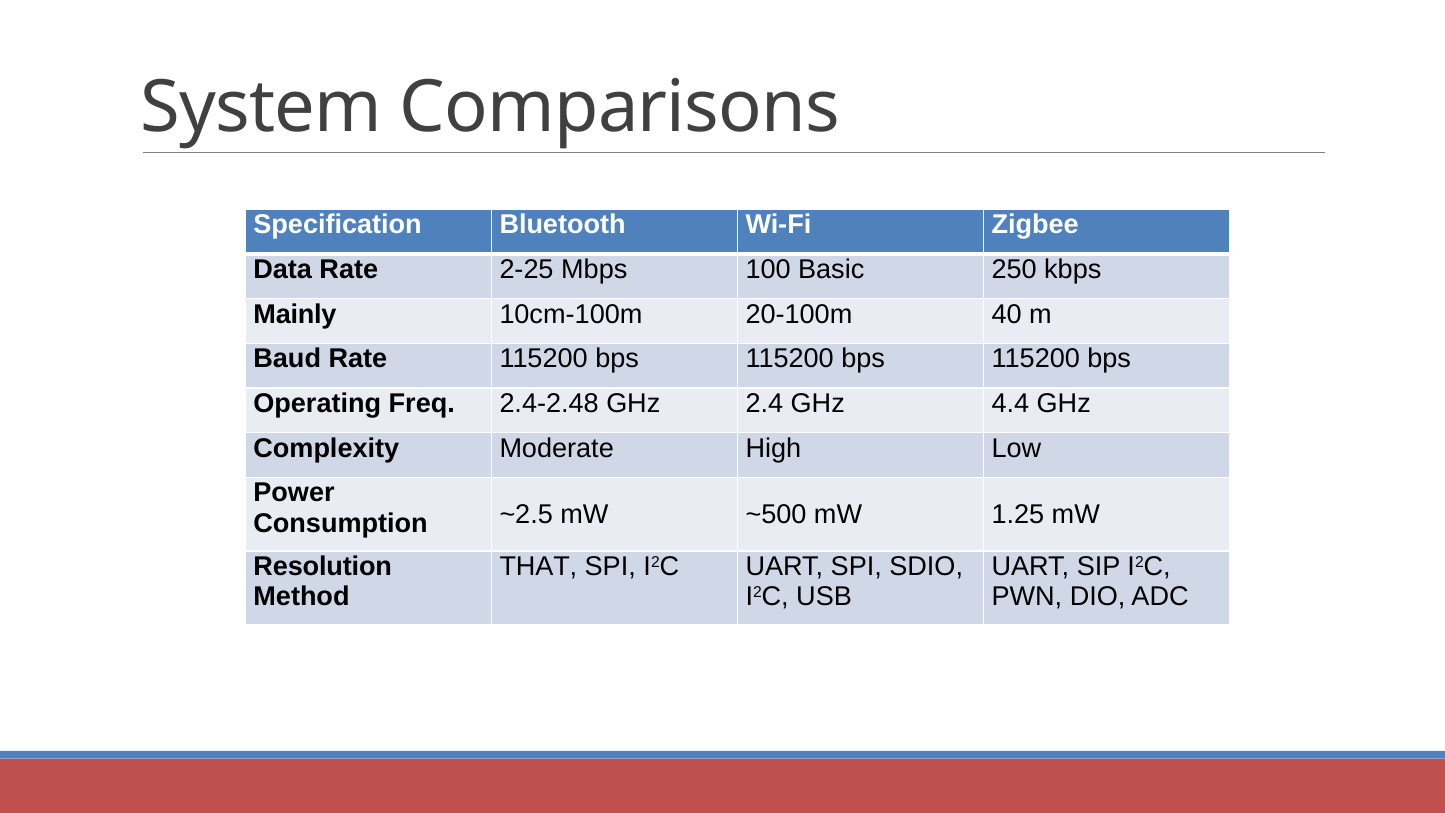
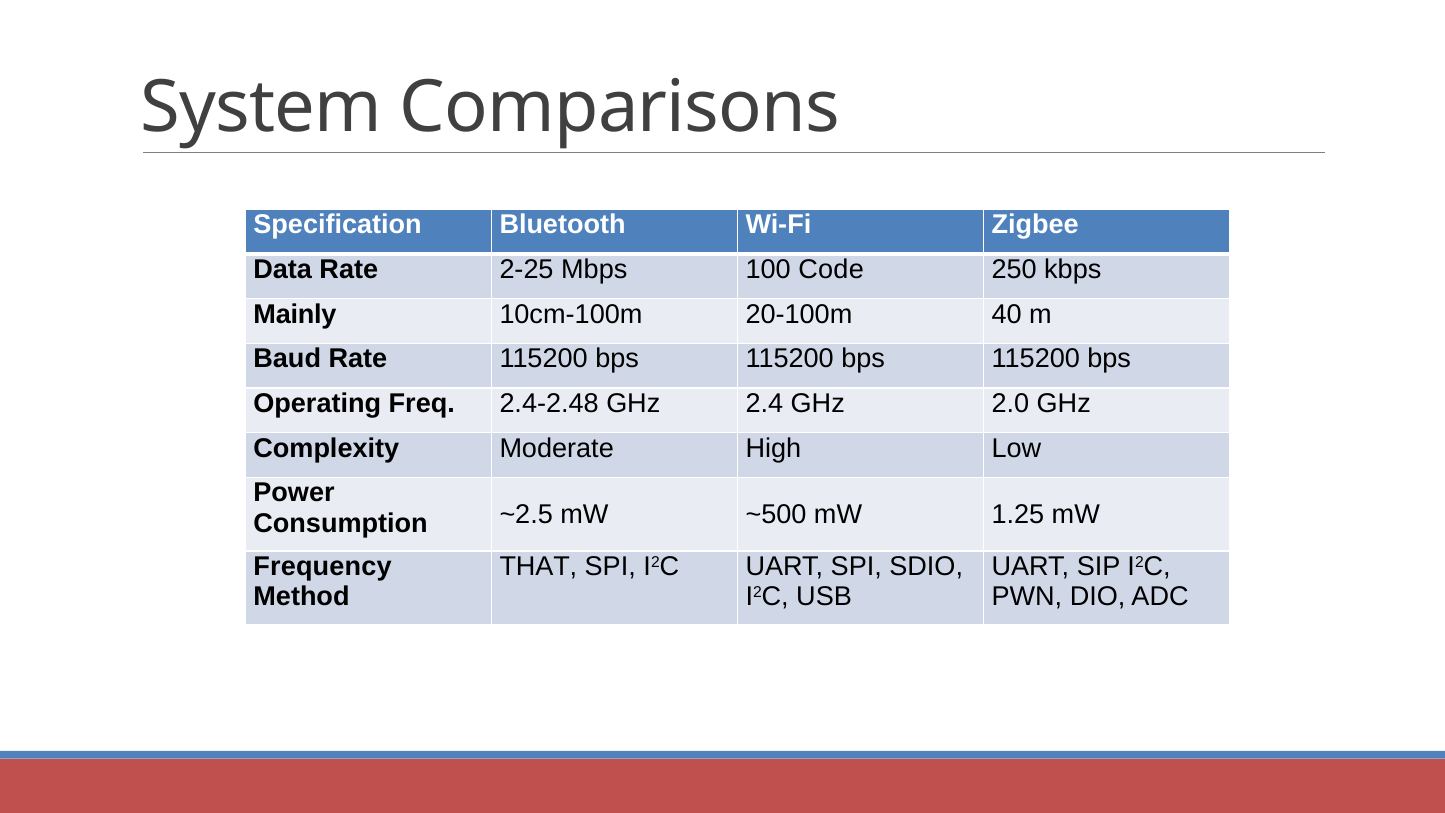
Basic: Basic -> Code (831, 270)
4.4: 4.4 -> 2.0 (1010, 404)
Resolution: Resolution -> Frequency (323, 566)
